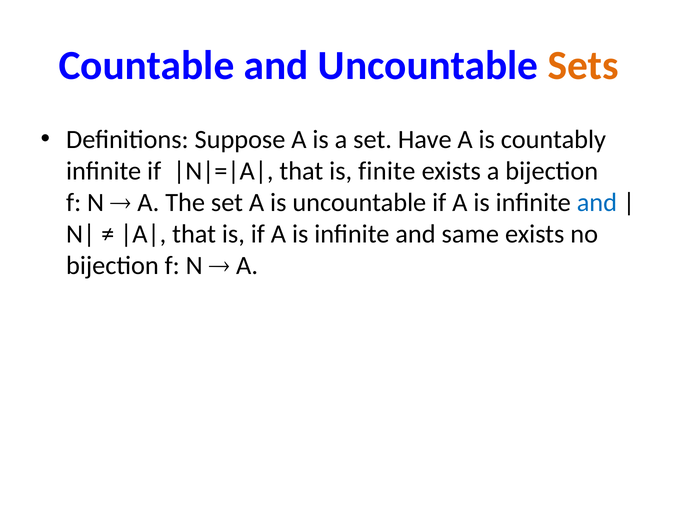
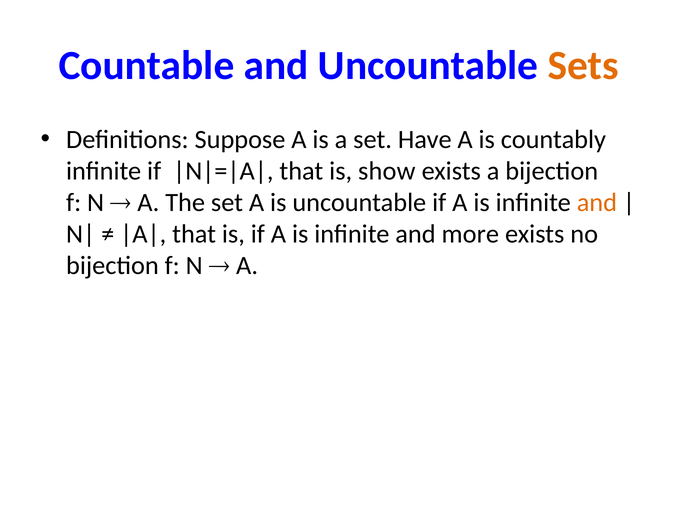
finite: finite -> show (387, 171)
and colour: blue -> orange (597, 203)
same: same -> more (470, 234)
